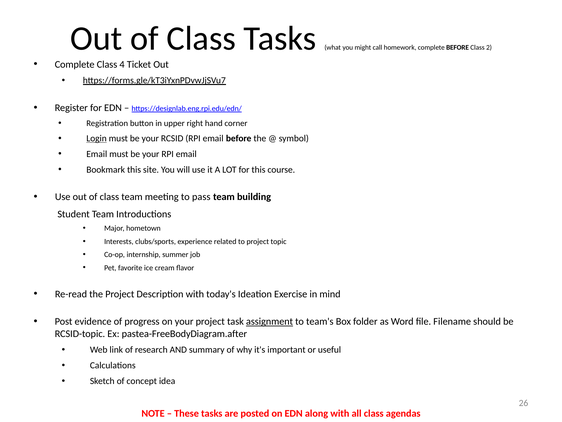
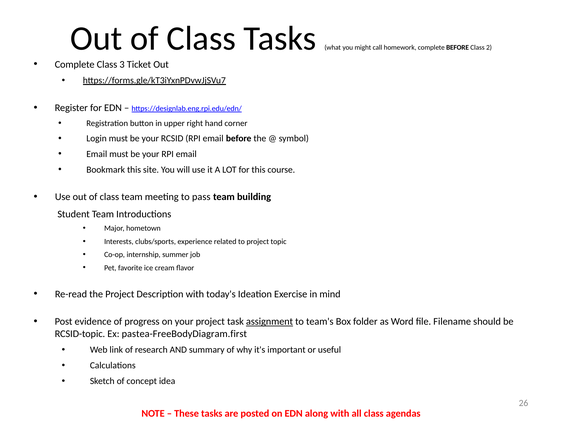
4: 4 -> 3 (122, 64)
Login underline: present -> none (97, 138)
pastea-FreeBodyDiagram.after: pastea-FreeBodyDiagram.after -> pastea-FreeBodyDiagram.first (184, 333)
